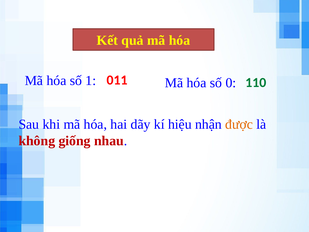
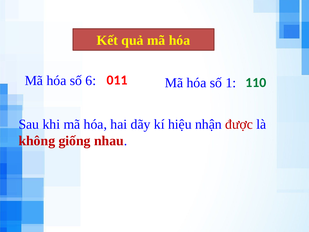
1: 1 -> 6 (91, 80)
0: 0 -> 1 (231, 83)
được colour: orange -> red (239, 124)
